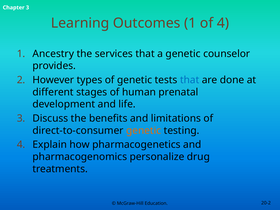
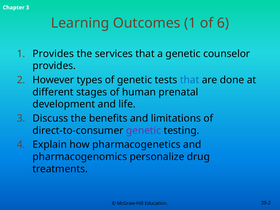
of 4: 4 -> 6 (223, 23)
1 Ancestry: Ancestry -> Provides (53, 54)
genetic colour: orange -> purple (144, 130)
